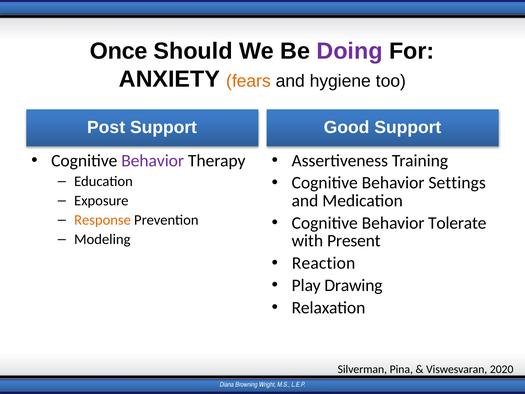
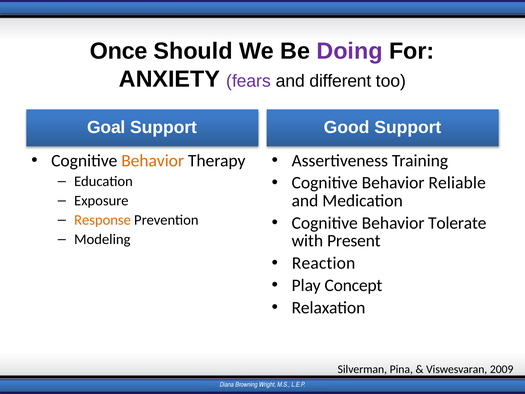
fears colour: orange -> purple (249, 81)
hygiene: hygiene -> different (341, 81)
Post: Post -> Goal (106, 127)
Behavior colour: purple -> orange (153, 161)
Settings: Settings -> Reliable (457, 183)
Drawing: Drawing -> Concept (353, 285)
2020: 2020 -> 2009 (502, 369)
